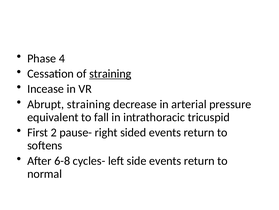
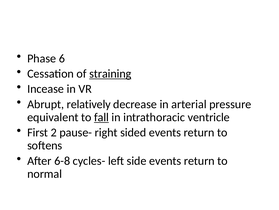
4: 4 -> 6 (62, 58)
Abrupt straining: straining -> relatively (89, 104)
fall underline: none -> present (101, 117)
tricuspid: tricuspid -> ventricle (209, 117)
